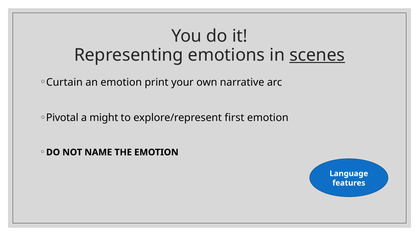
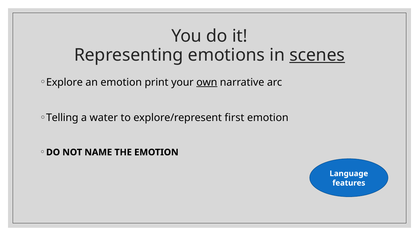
Curtain: Curtain -> Explore (64, 82)
own underline: none -> present (207, 82)
Pivotal: Pivotal -> Telling (62, 118)
might: might -> water (104, 118)
